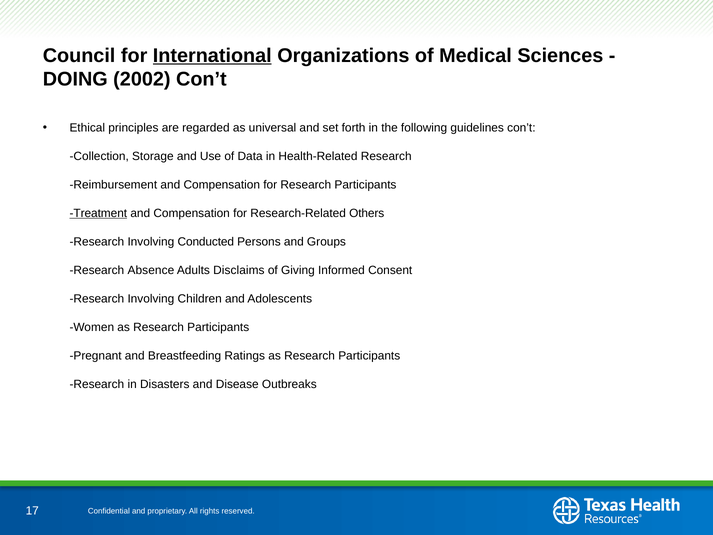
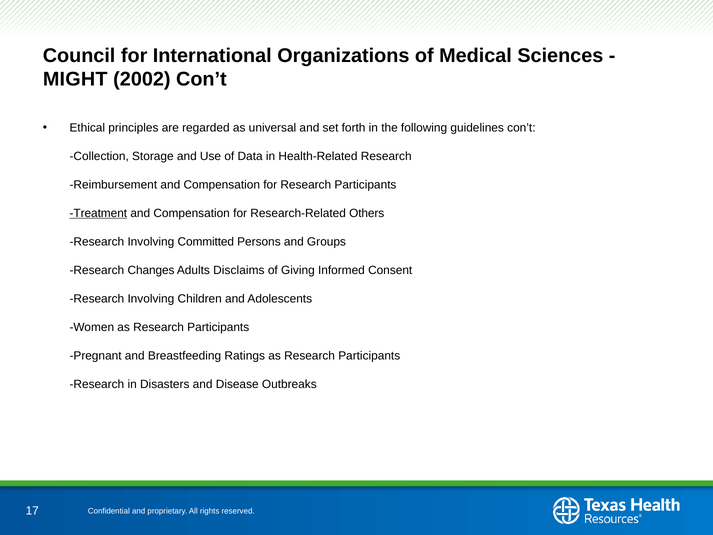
International underline: present -> none (212, 55)
DOING: DOING -> MIGHT (75, 79)
Conducted: Conducted -> Committed (206, 242)
Absence: Absence -> Changes (151, 270)
